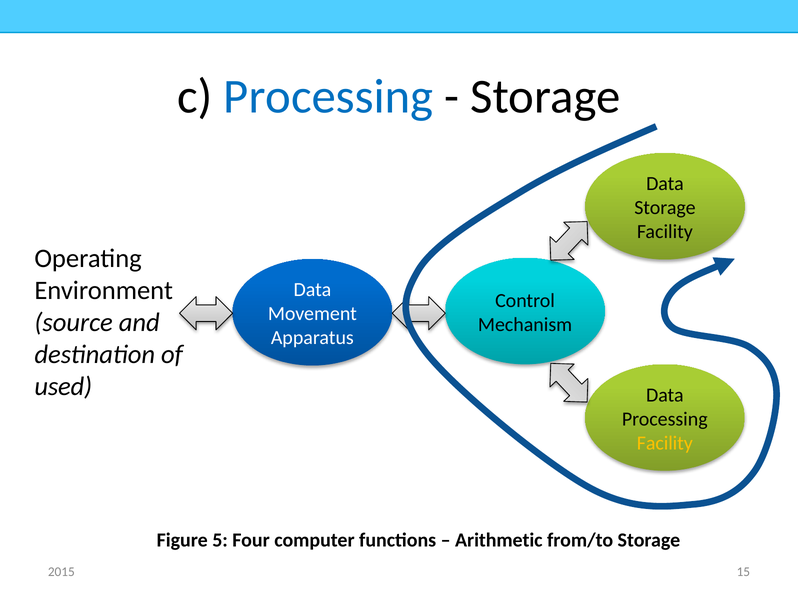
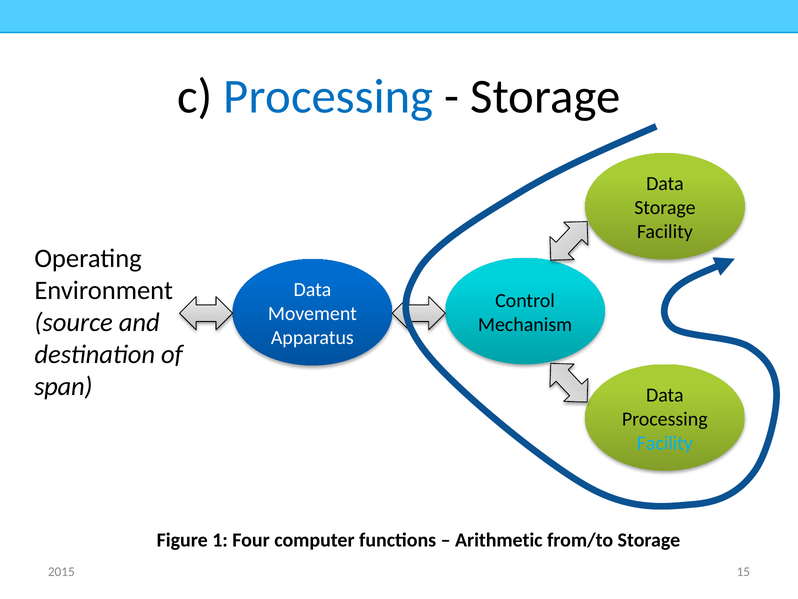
used: used -> span (63, 386)
Facility colour: yellow -> light blue (665, 443)
5: 5 -> 1 (220, 540)
